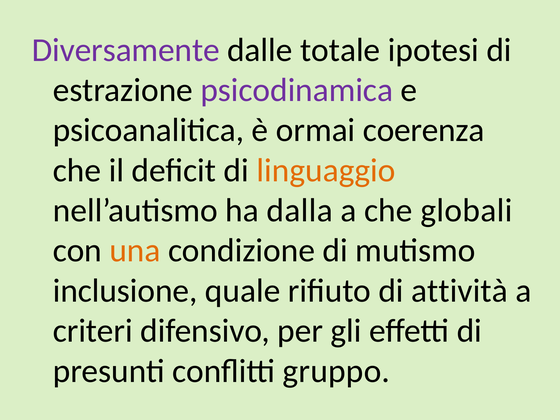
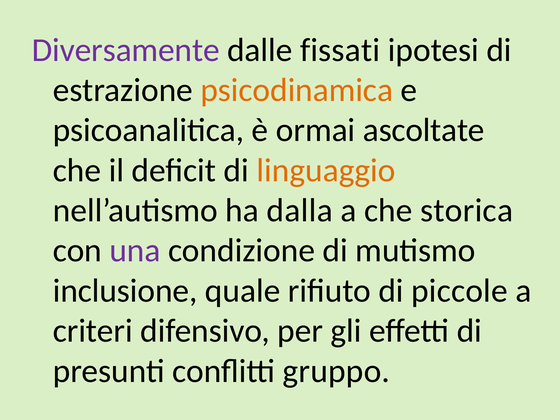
totale: totale -> fissati (340, 50)
psicodinamica colour: purple -> orange (297, 90)
coerenza: coerenza -> ascoltate (424, 130)
globali: globali -> storica (467, 210)
una colour: orange -> purple (135, 251)
attività: attività -> piccole (459, 291)
